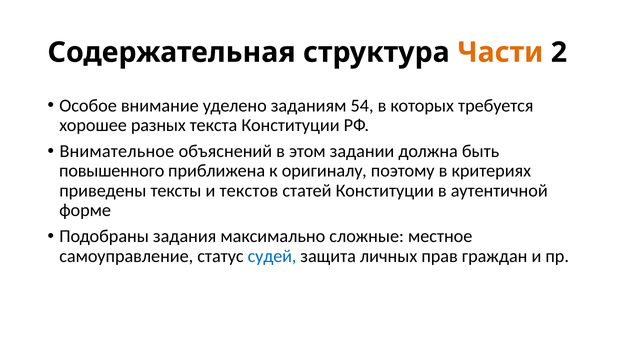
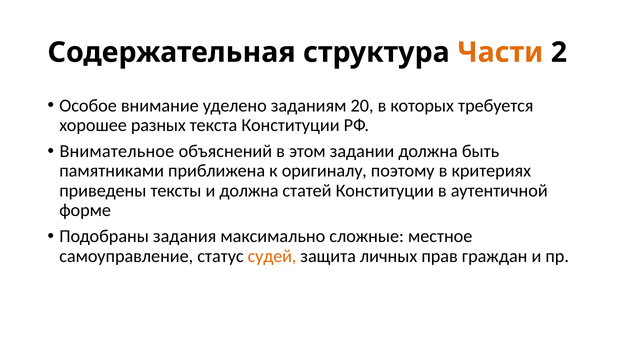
54: 54 -> 20 (362, 106)
повышенного: повышенного -> памятниками (112, 171)
и текстов: текстов -> должна (249, 191)
судей colour: blue -> orange (272, 256)
